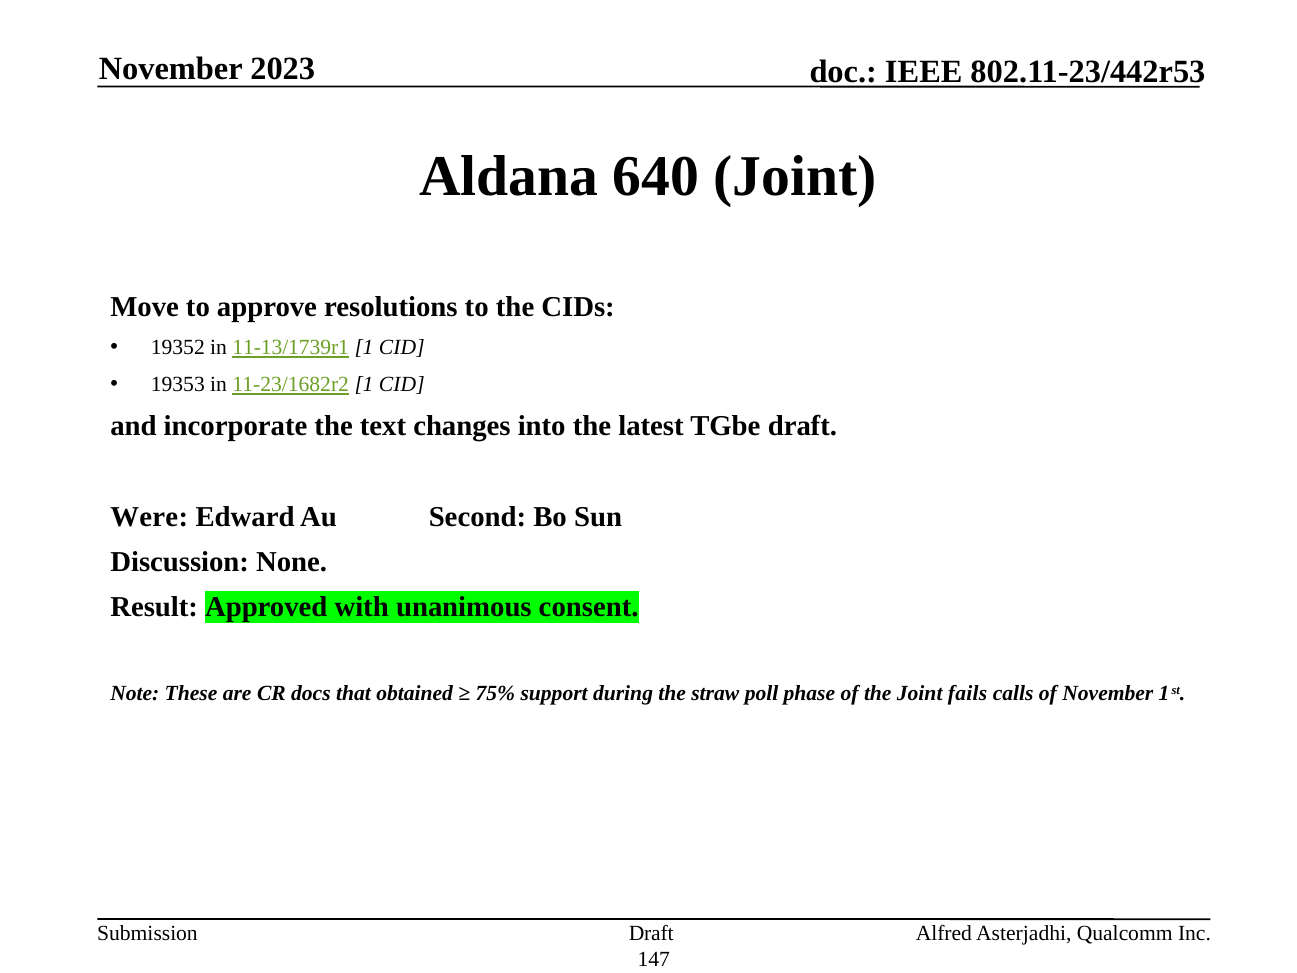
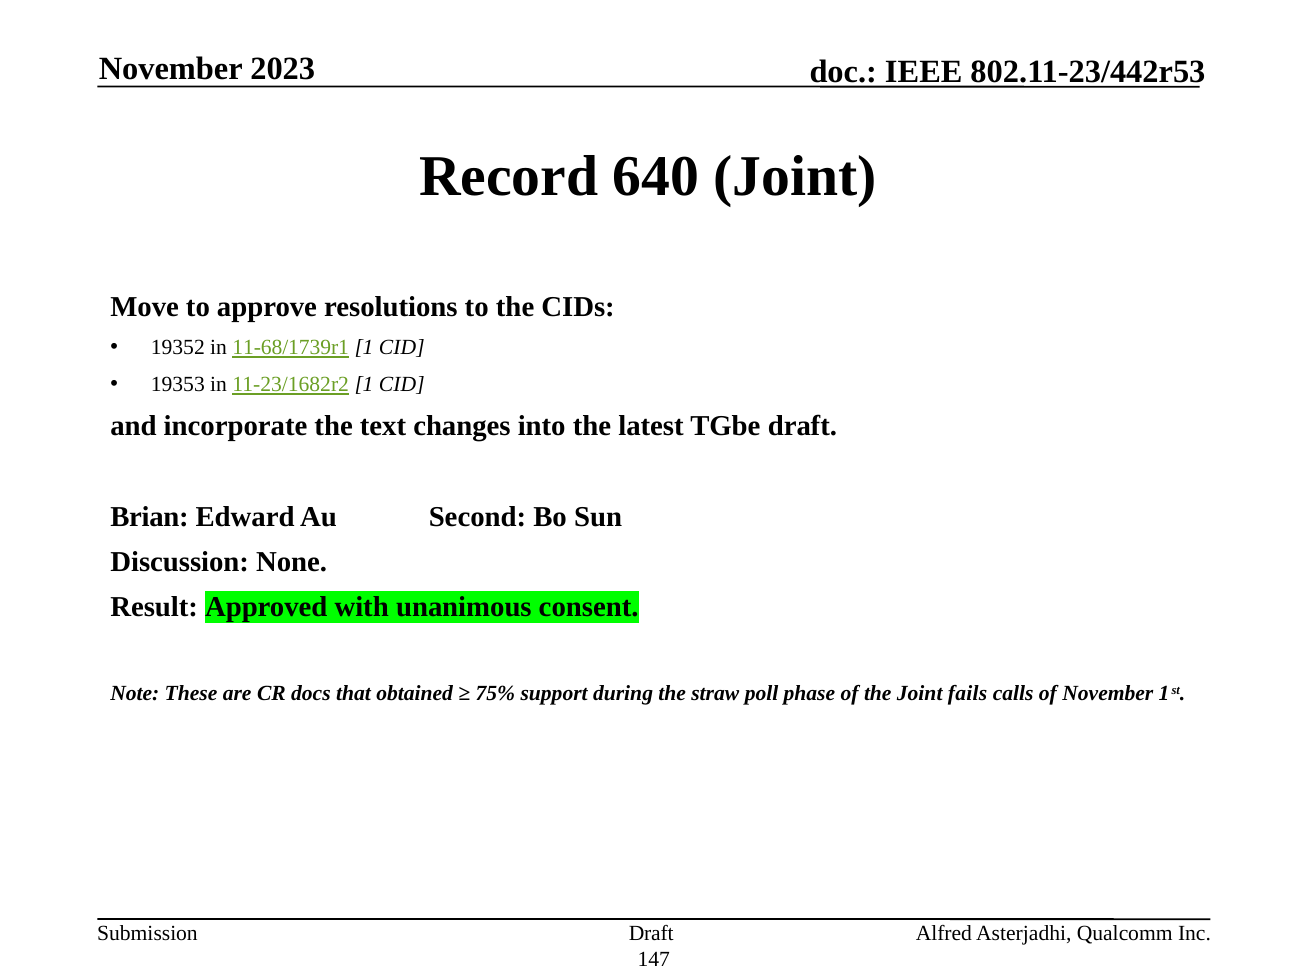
Aldana: Aldana -> Record (509, 177)
11-13/1739r1: 11-13/1739r1 -> 11-68/1739r1 (291, 347)
Were: Were -> Brian (149, 517)
